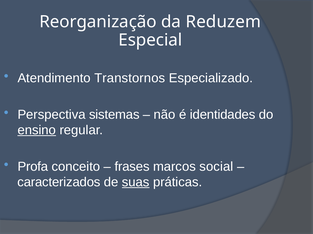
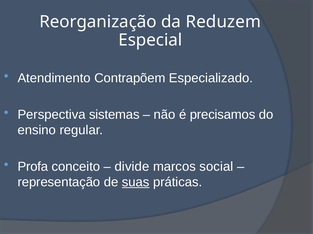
Transtornos: Transtornos -> Contrapõem (130, 78)
identidades: identidades -> precisamos (223, 115)
ensino underline: present -> none (37, 131)
frases: frases -> divide (132, 167)
caracterizados: caracterizados -> representação (59, 183)
